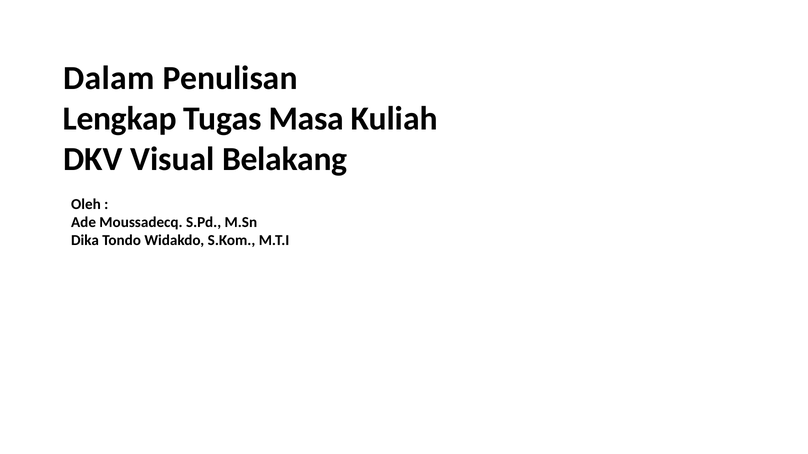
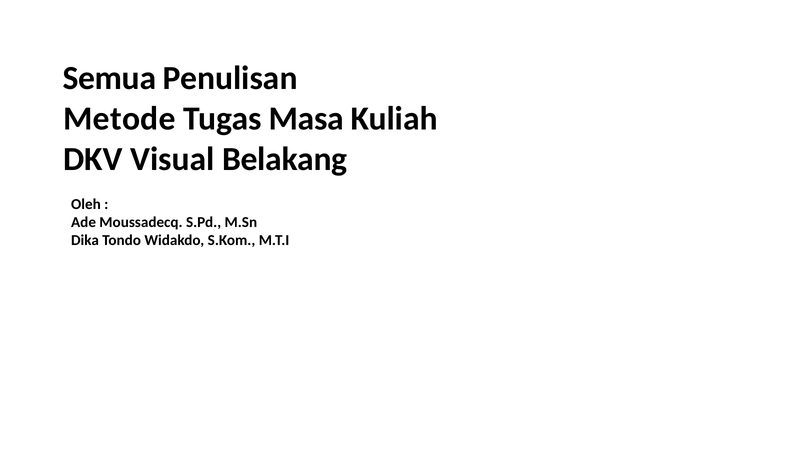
Dalam: Dalam -> Semua (109, 78)
Lengkap: Lengkap -> Metode (119, 119)
